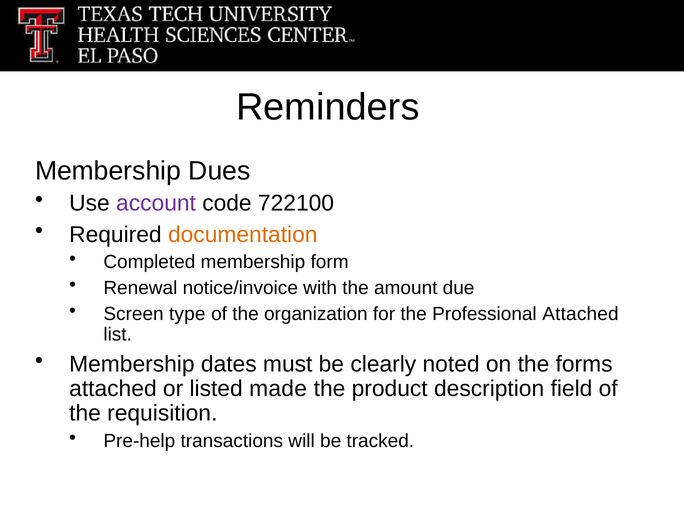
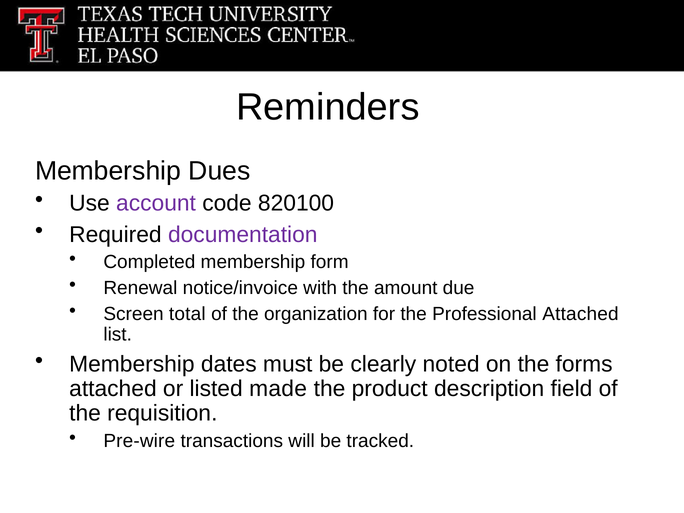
722100: 722100 -> 820100 (296, 203)
documentation colour: orange -> purple (243, 235)
type: type -> total (187, 314)
Pre-help: Pre-help -> Pre-wire (139, 441)
